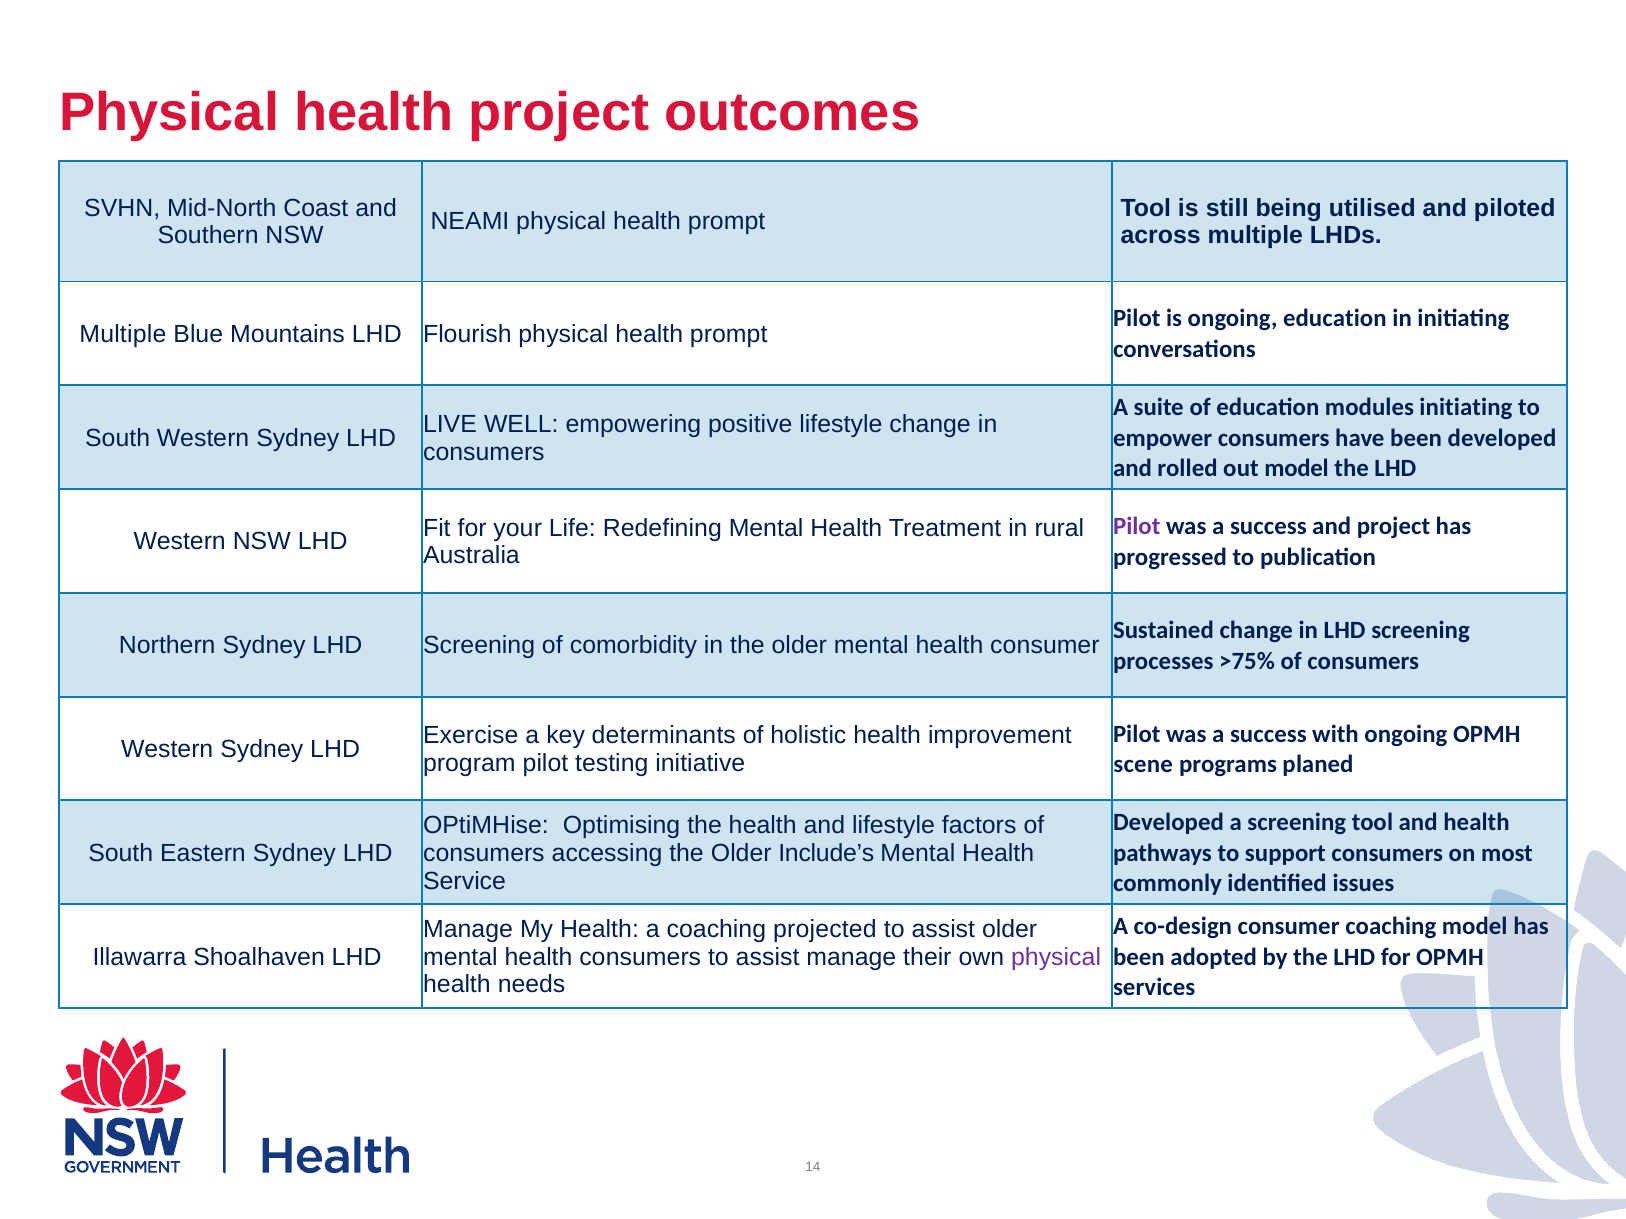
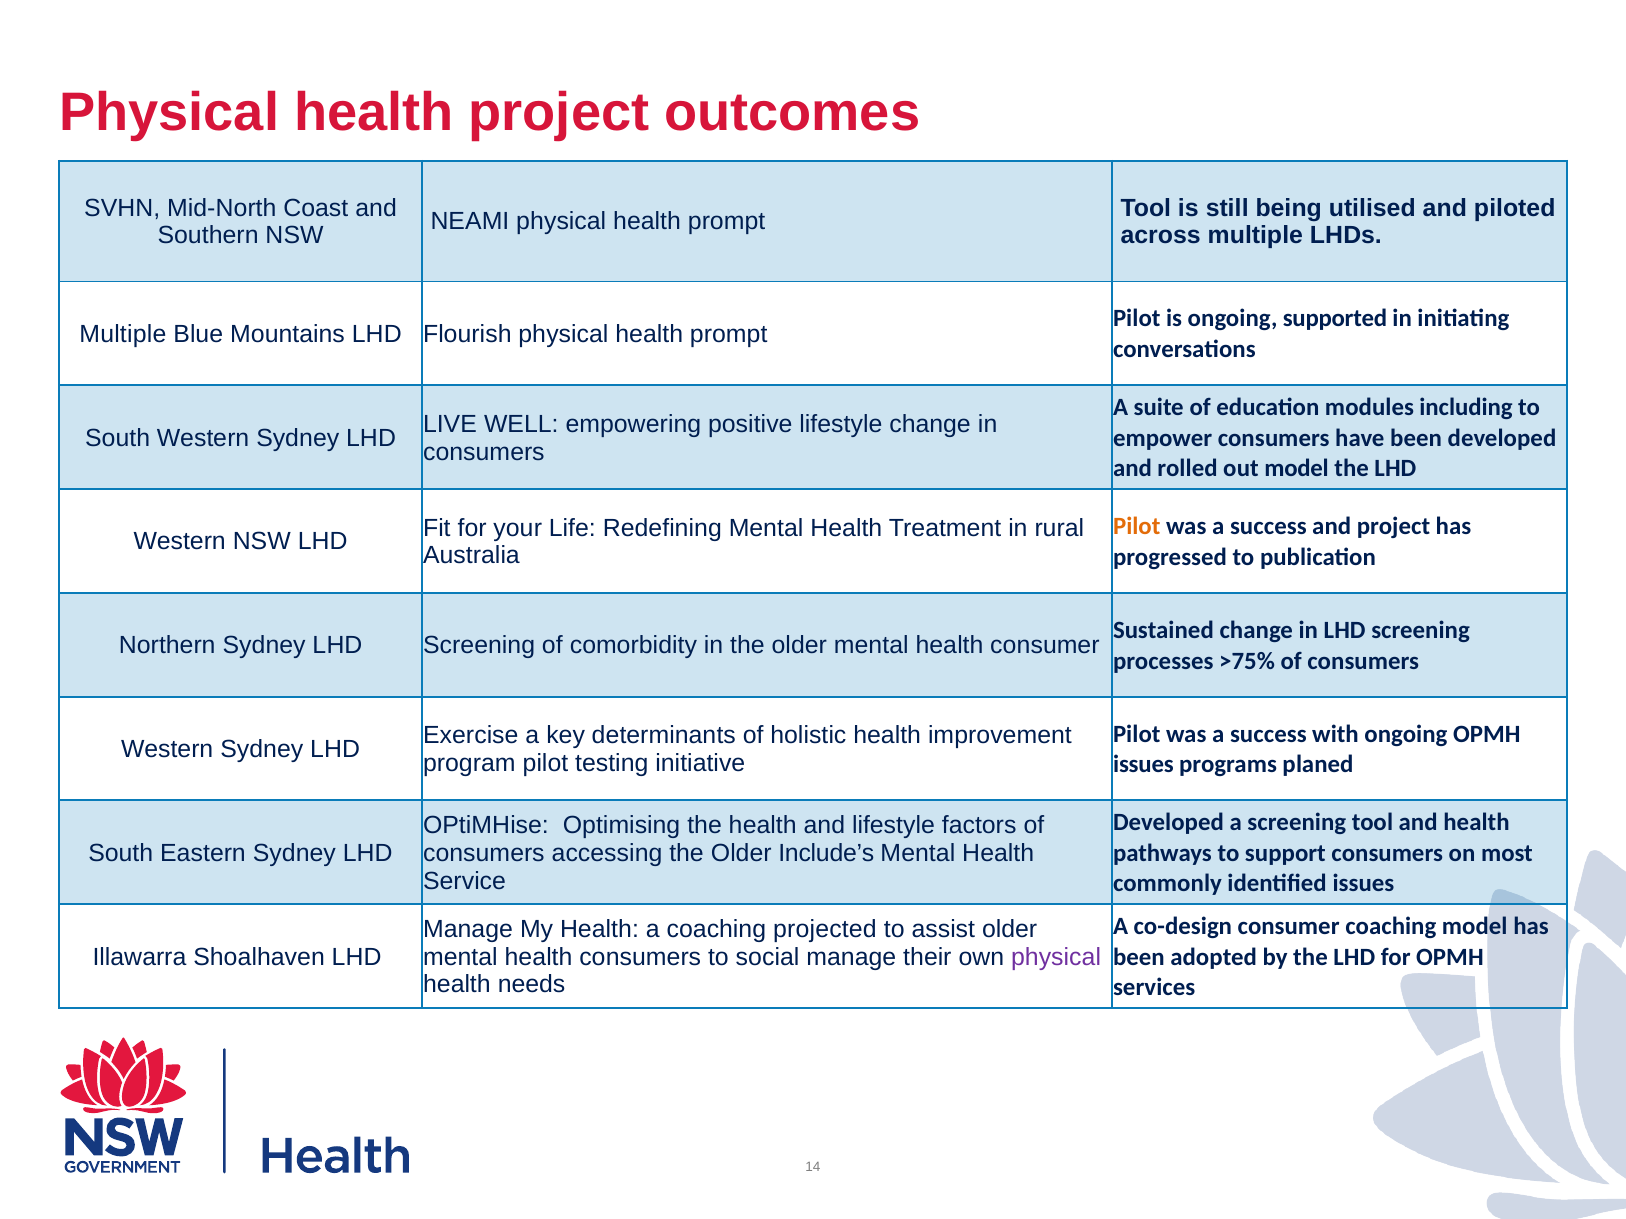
ongoing education: education -> supported (1335, 319)
modules initiating: initiating -> including (1466, 407)
Pilot colour: purple -> orange (1137, 527)
scene: scene -> issues (1143, 765)
consumers to assist: assist -> social (768, 957)
